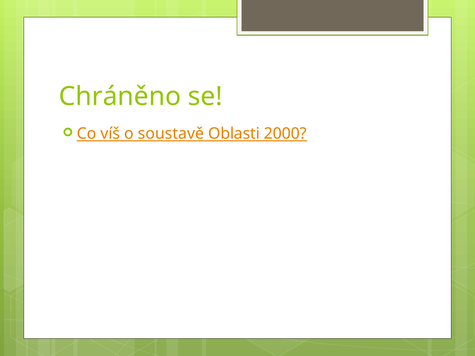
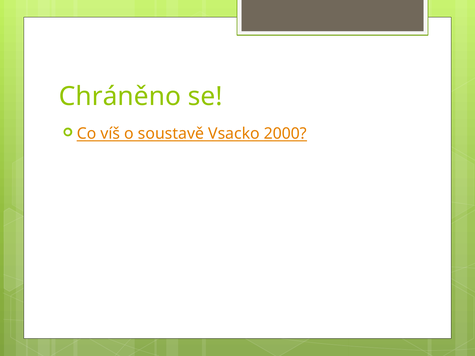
Oblasti: Oblasti -> Vsacko (234, 134)
